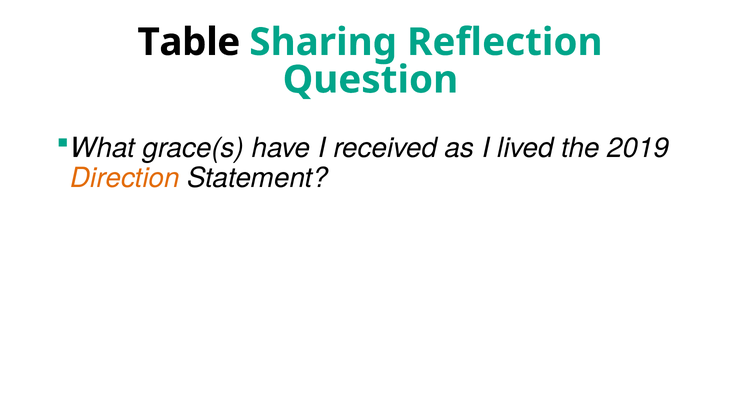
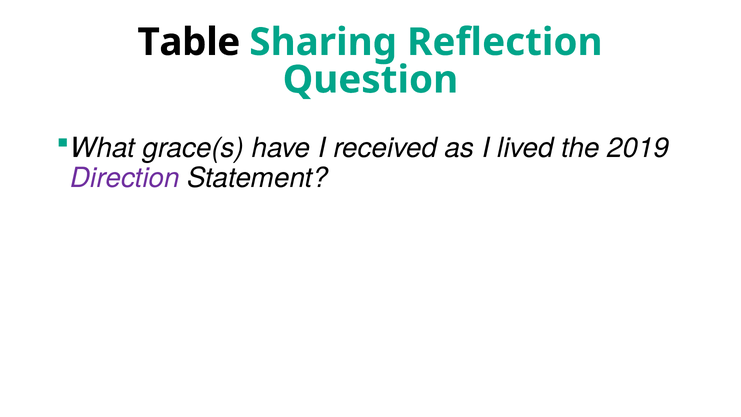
Direction colour: orange -> purple (125, 178)
